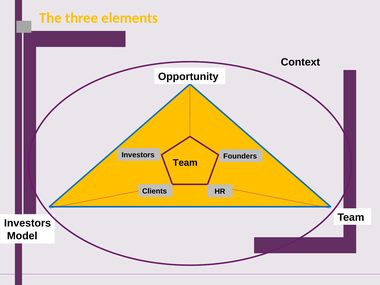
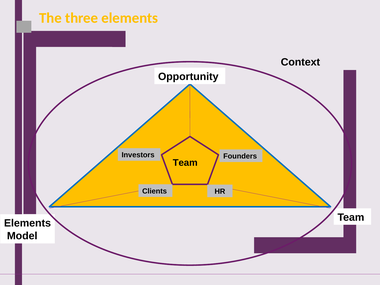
Investors: Investors -> Elements (27, 223)
